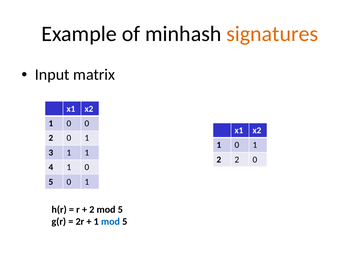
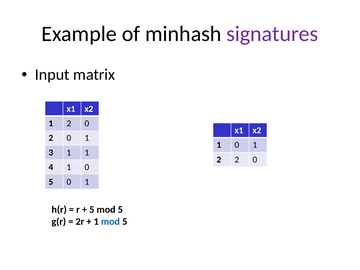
signatures colour: orange -> purple (272, 34)
0: 0 -> 2 (69, 123)
2: 2 -> 5 (92, 209)
